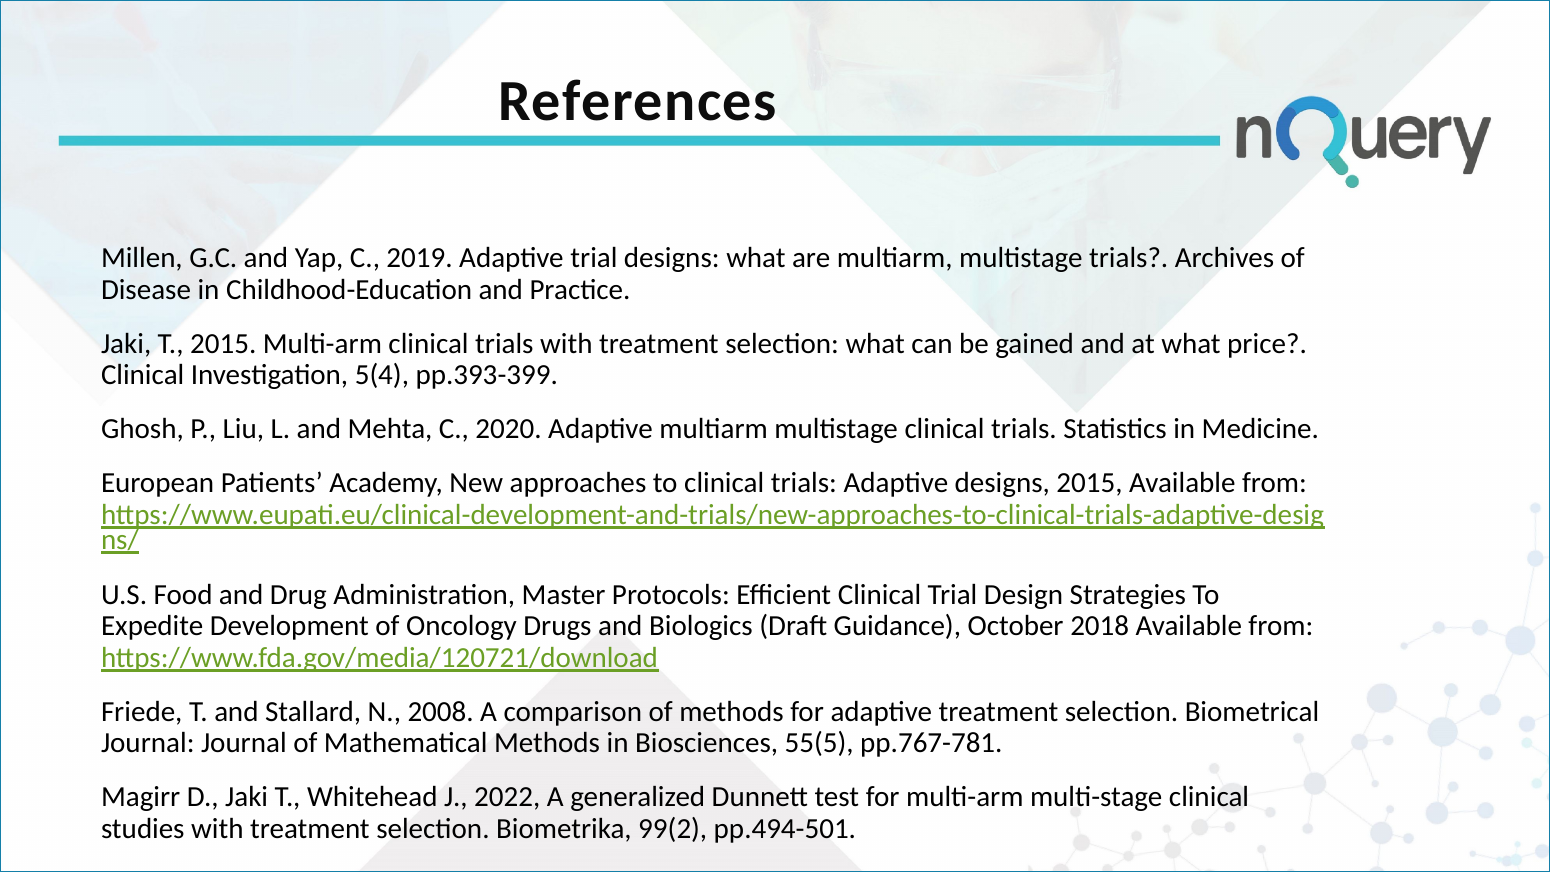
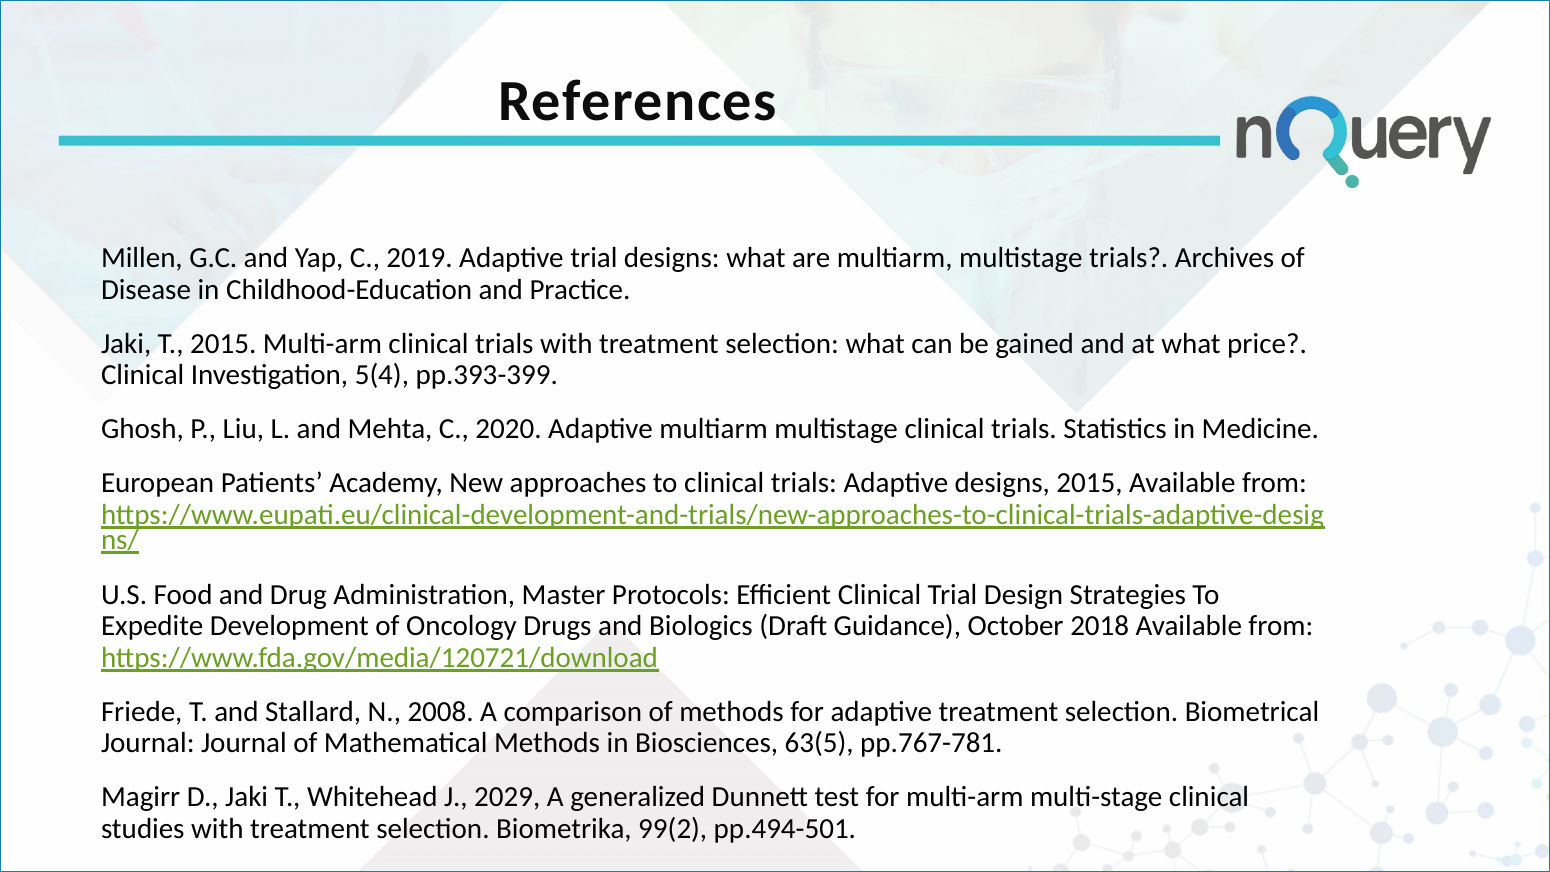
55(5: 55(5 -> 63(5 (819, 743)
2022: 2022 -> 2029 (507, 797)
